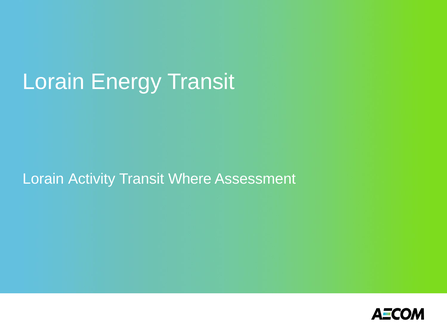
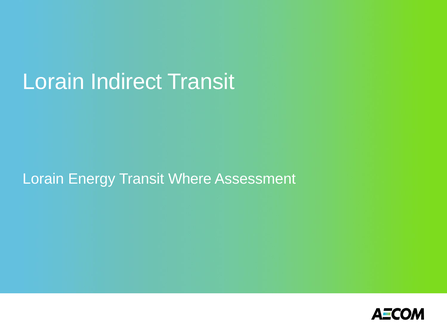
Energy: Energy -> Indirect (126, 82)
Activity: Activity -> Energy (92, 179)
